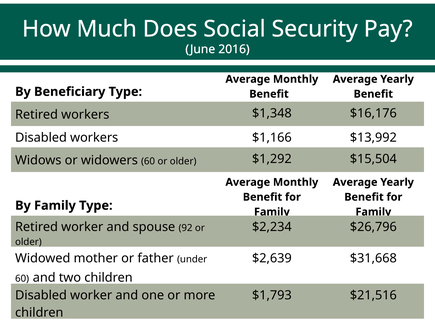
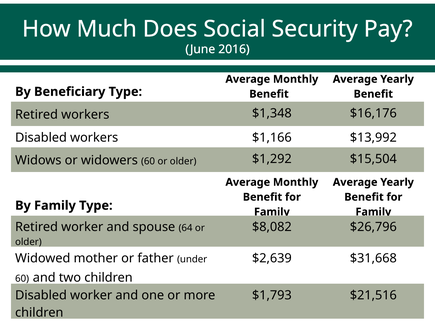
92: 92 -> 64 (186, 228)
$2,234: $2,234 -> $8,082 (272, 227)
